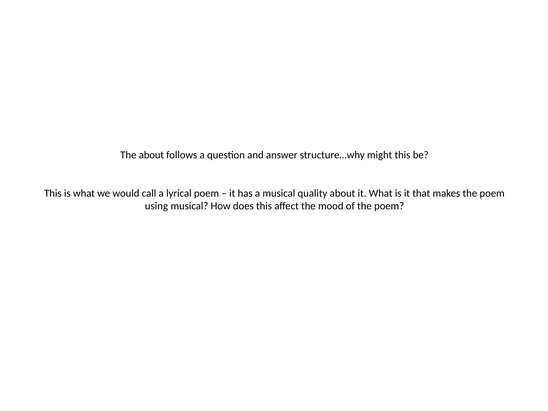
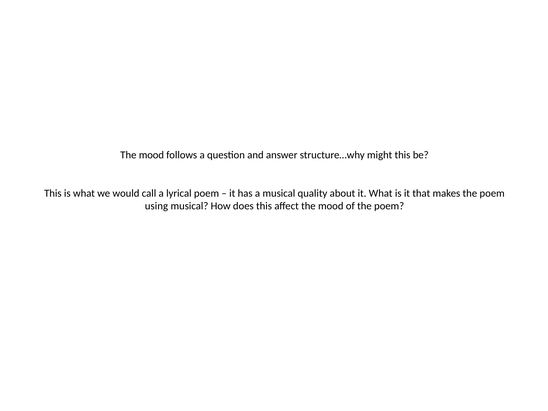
about: about -> mood (151, 155)
